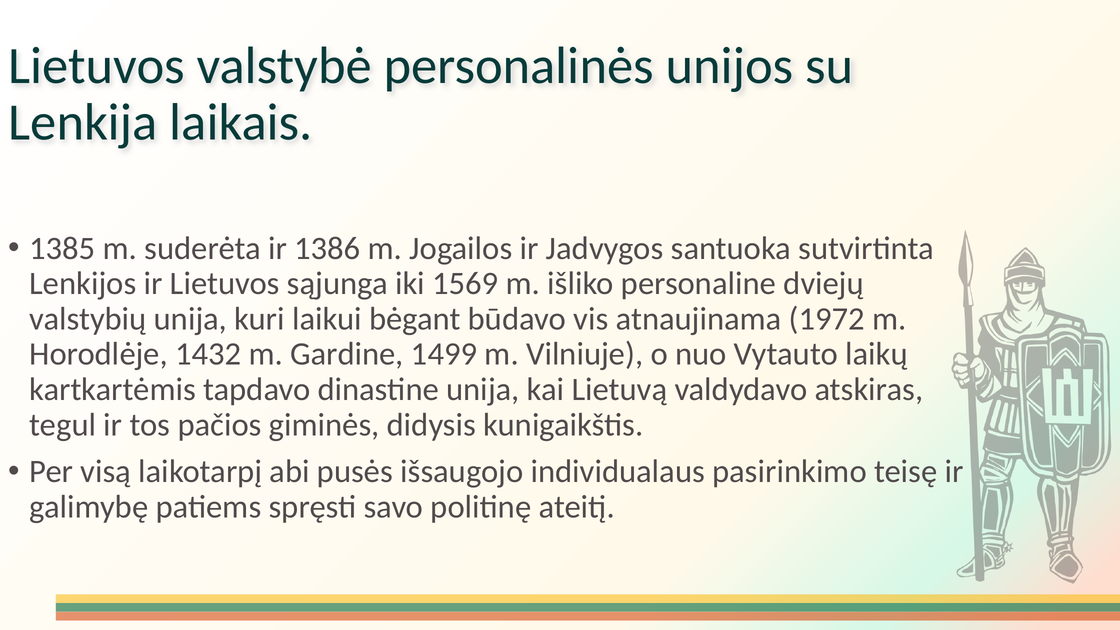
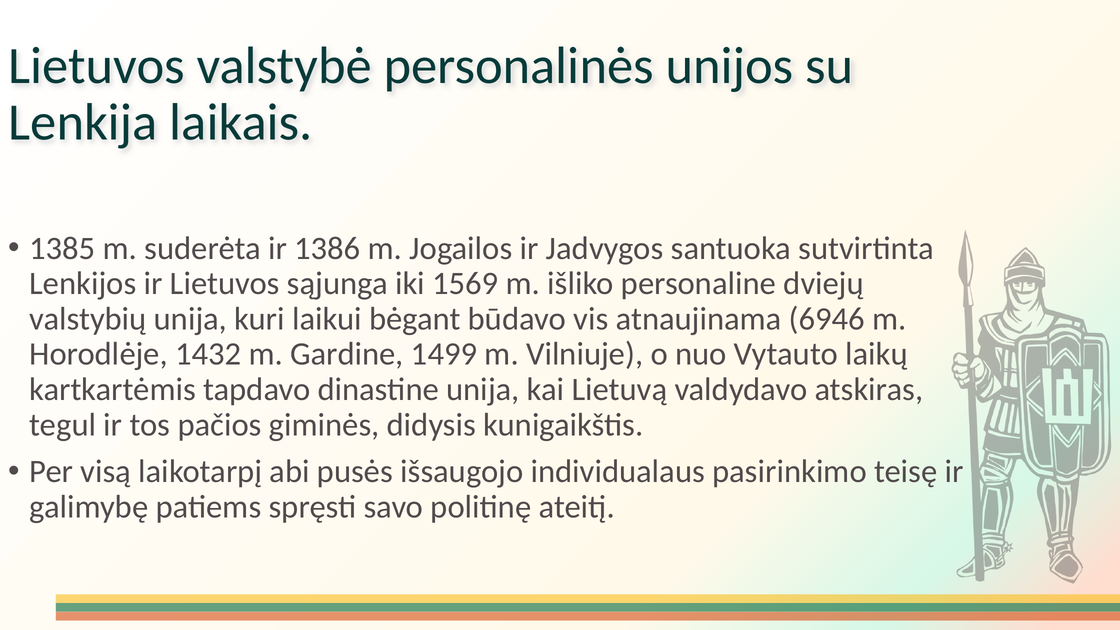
1972: 1972 -> 6946 (827, 319)
